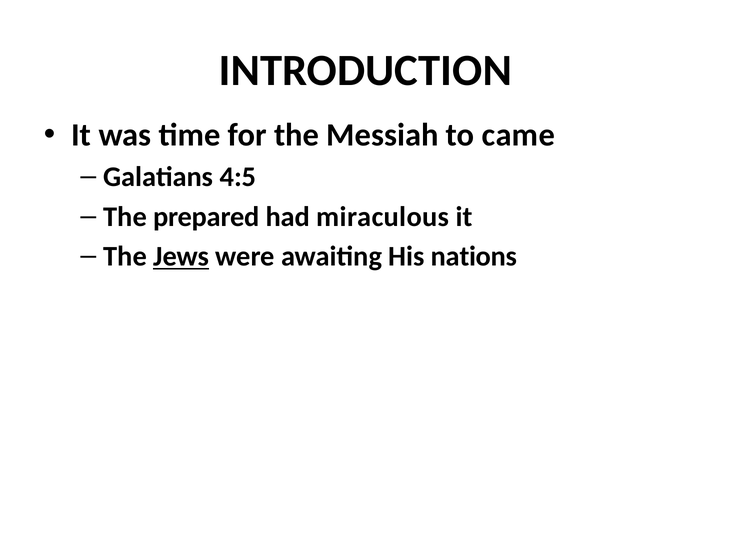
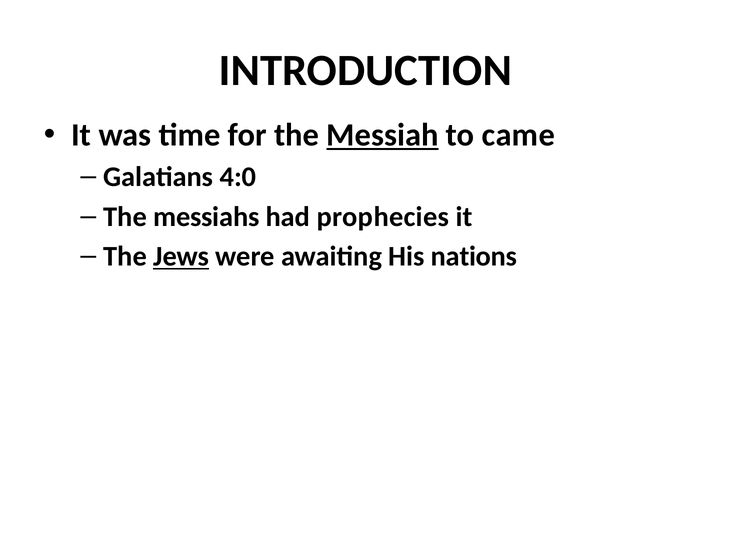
Messiah underline: none -> present (383, 135)
4:5: 4:5 -> 4:0 (238, 177)
prepared: prepared -> messiahs (206, 217)
miraculous: miraculous -> prophecies (383, 217)
